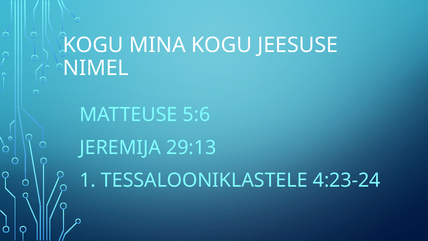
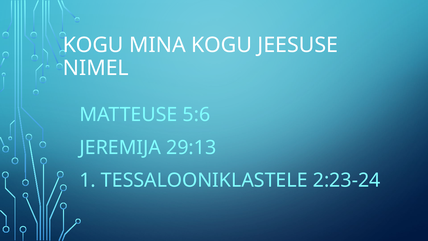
4:23-24: 4:23-24 -> 2:23-24 (347, 180)
